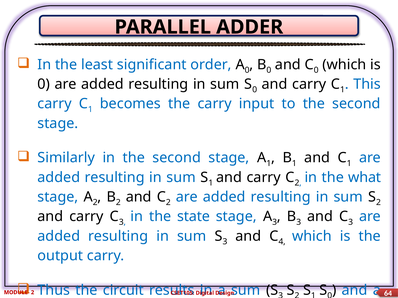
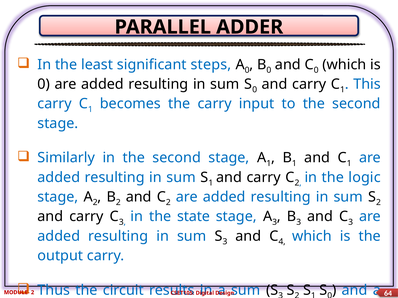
order: order -> steps (211, 65)
what: what -> logic (365, 178)
